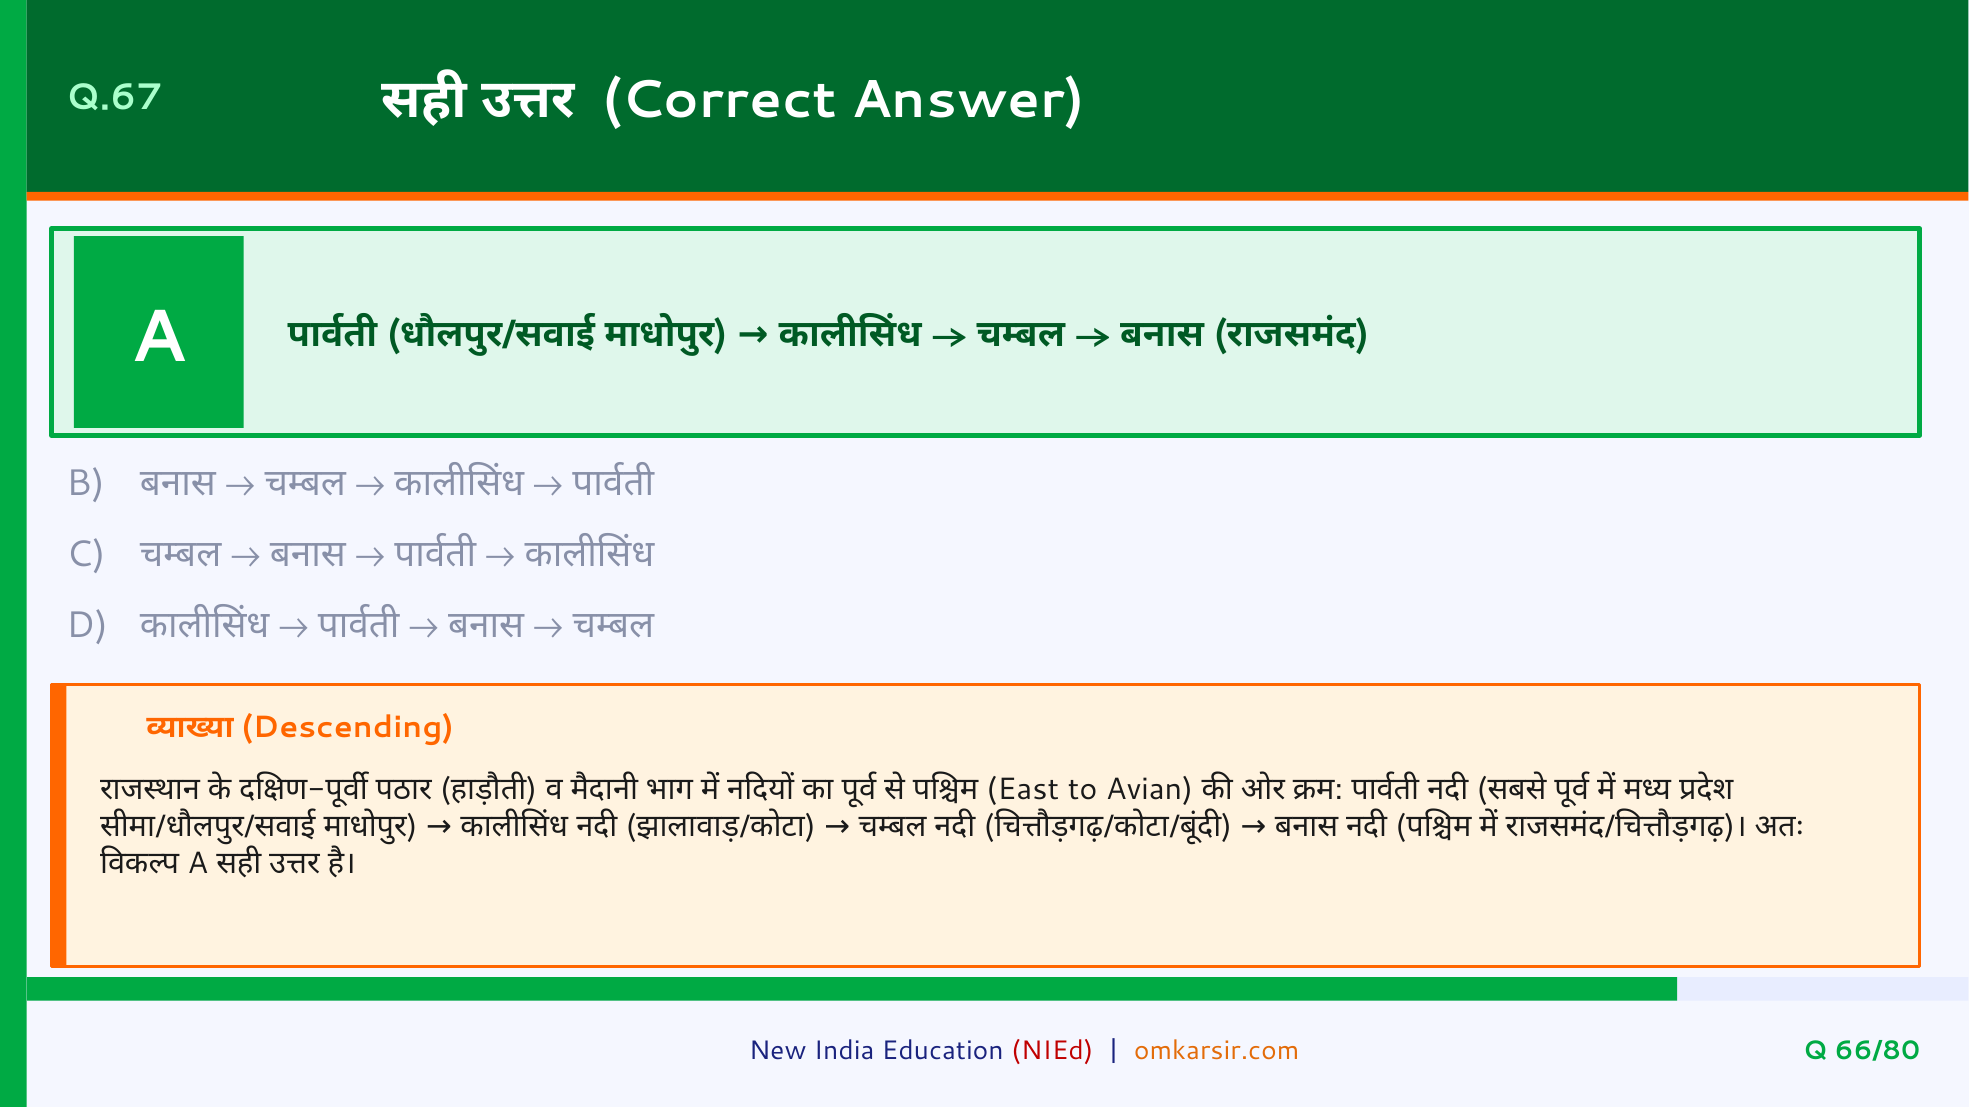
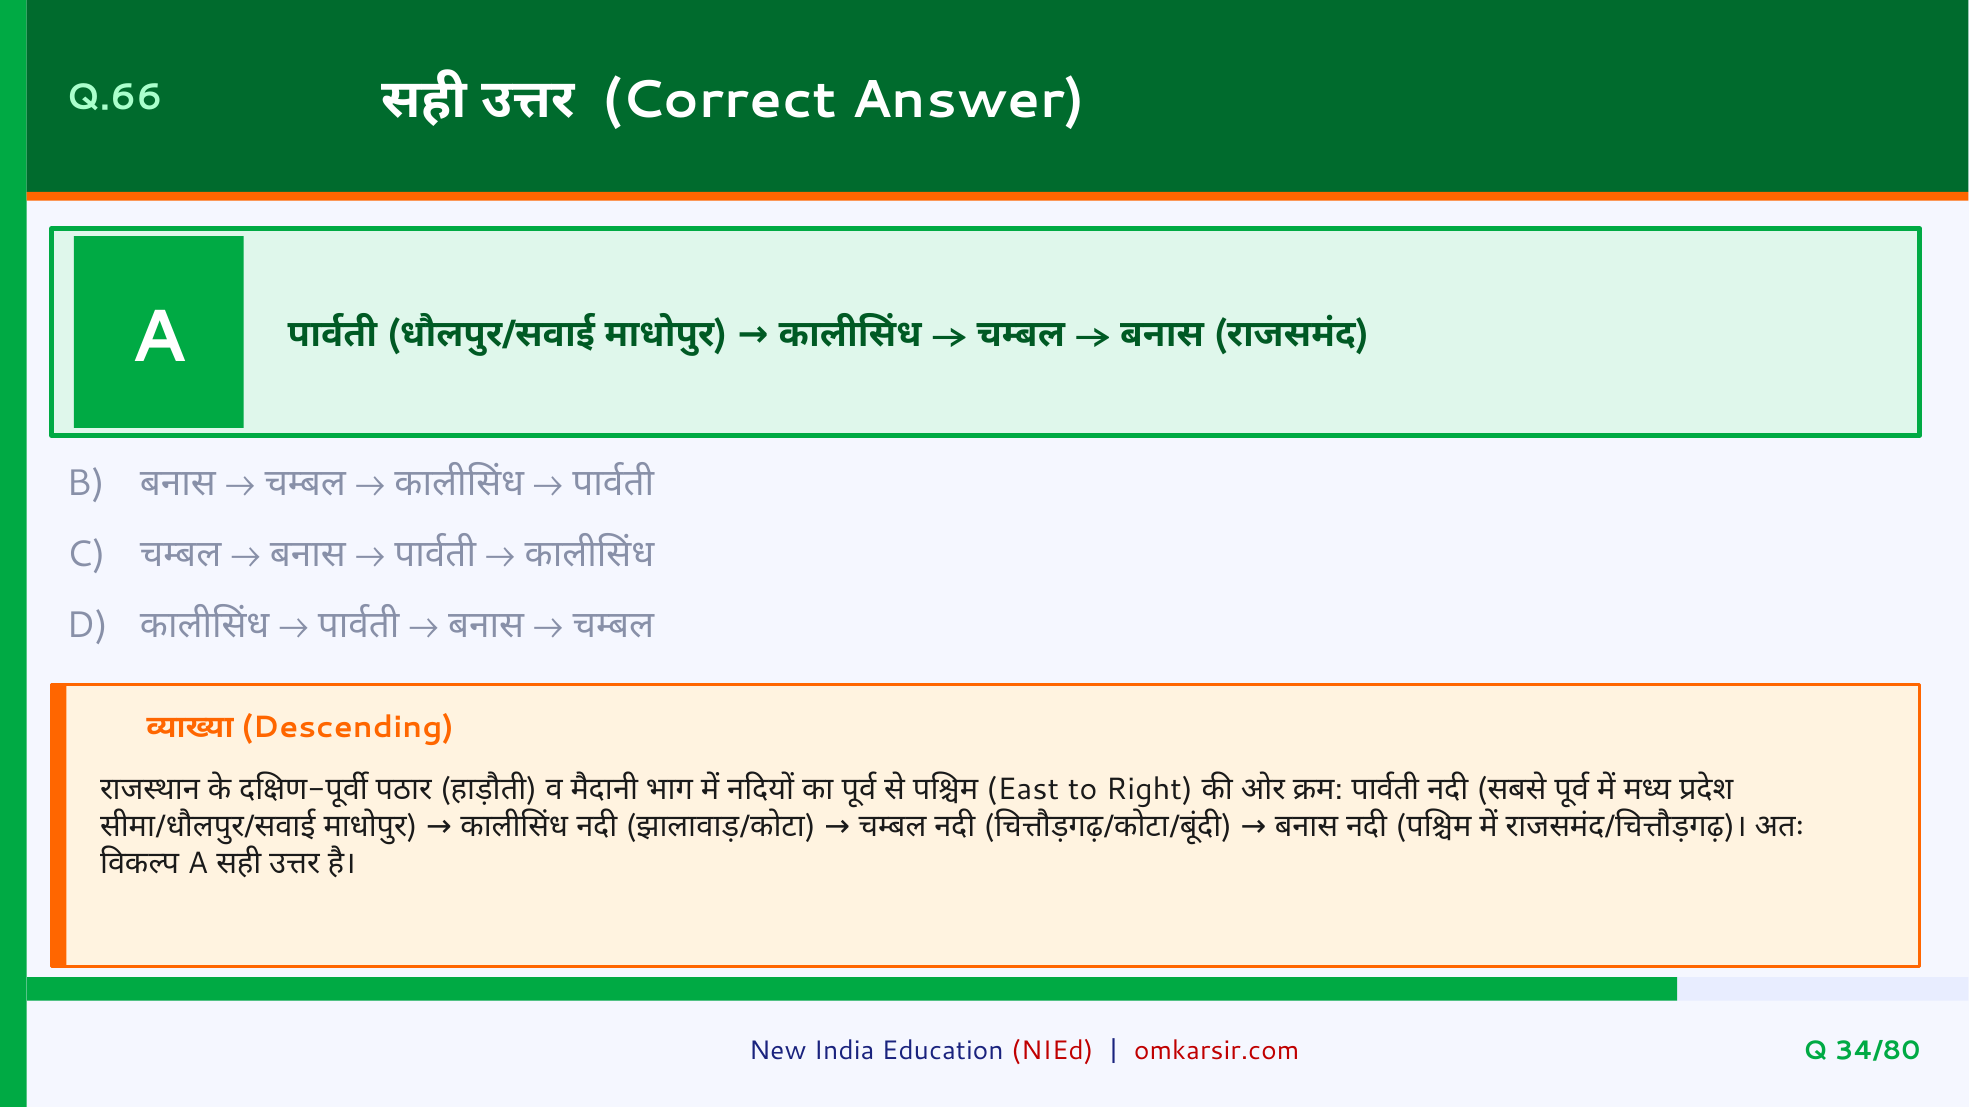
Q.67: Q.67 -> Q.66 (114, 97)
Avian: Avian -> Right (1150, 790)
omkarsir.com colour: orange -> red (1217, 1052)
66/80: 66/80 -> 34/80 (1877, 1052)
